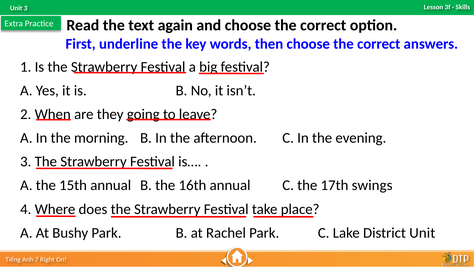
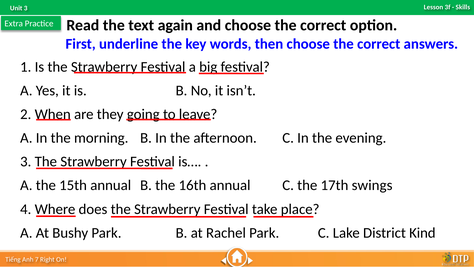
District Unit: Unit -> Kind (422, 233)
